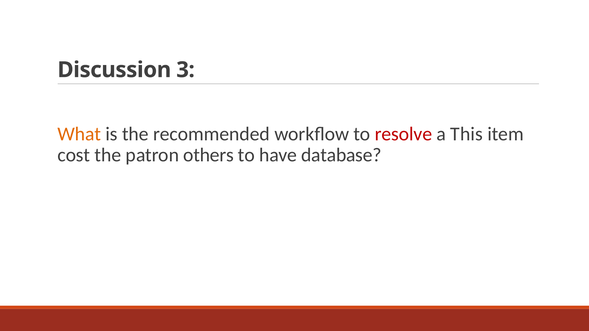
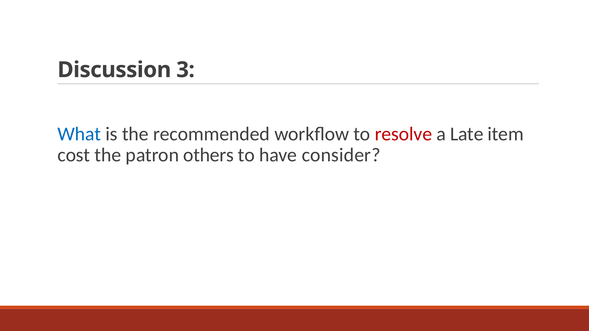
What colour: orange -> blue (79, 134)
This: This -> Late (467, 134)
database: database -> consider (341, 155)
